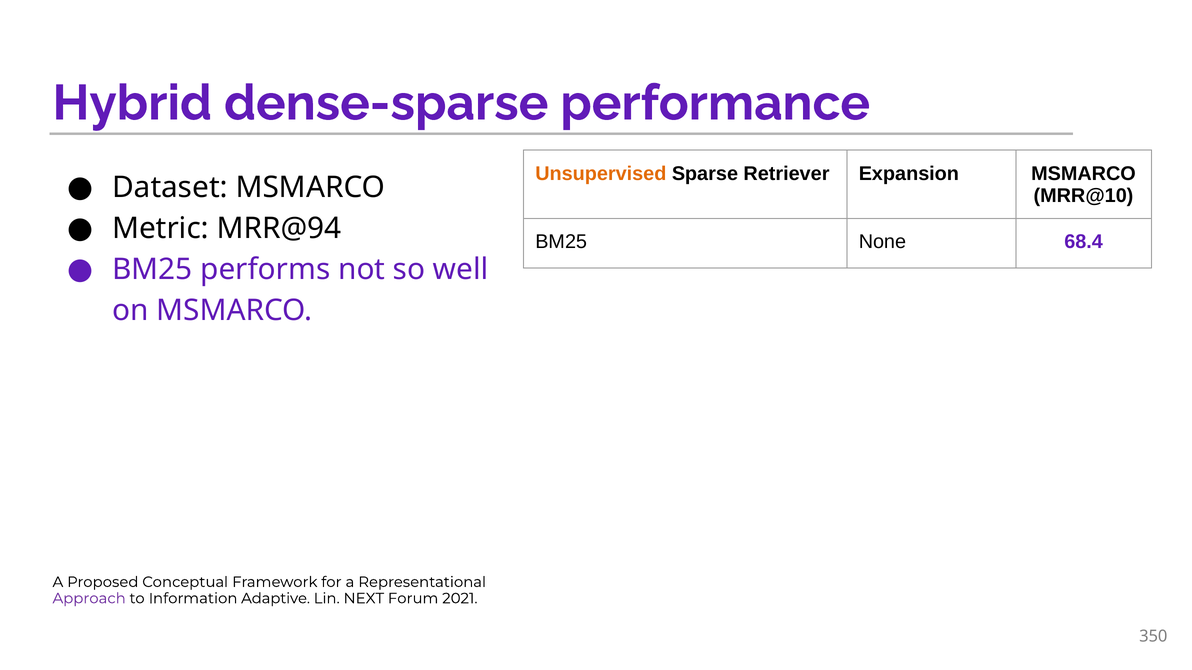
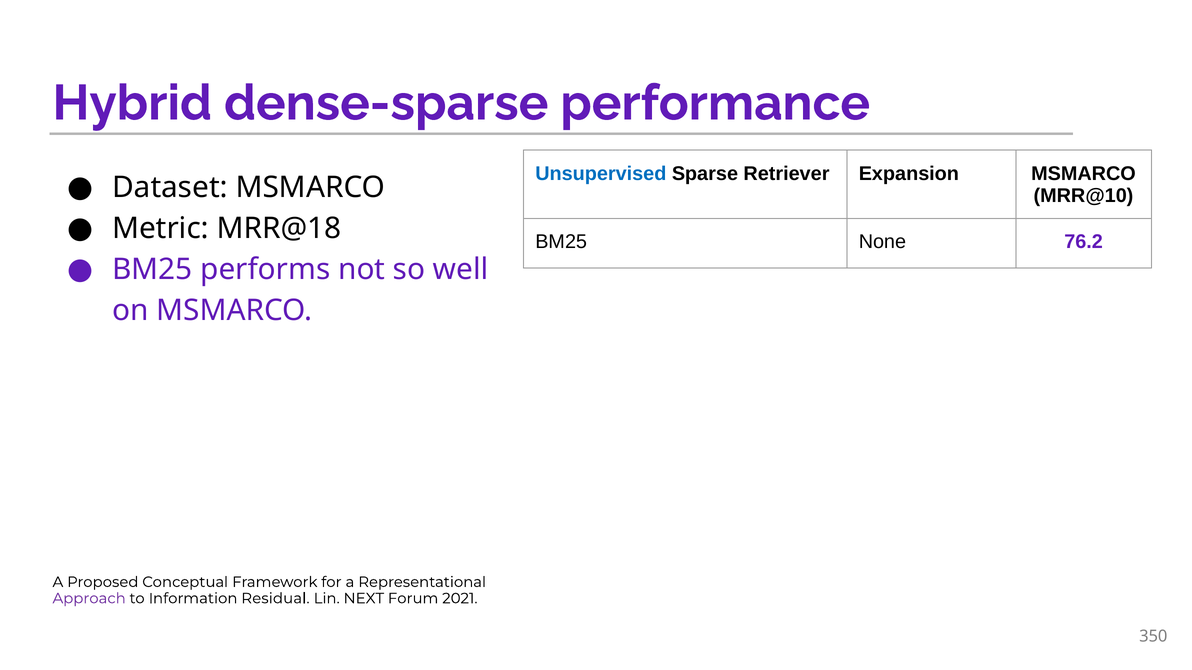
Unsupervised colour: orange -> blue (601, 174)
MRR@94: MRR@94 -> MRR@18 (279, 229)
68.4: 68.4 -> 76.2 (1084, 242)
Adaptive: Adaptive -> Residual (275, 599)
